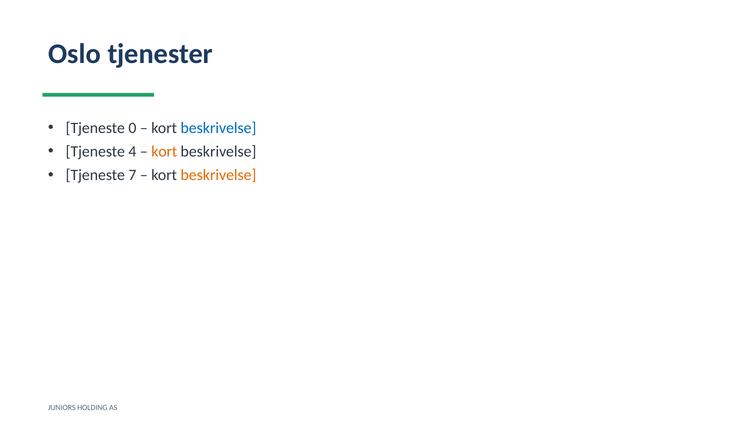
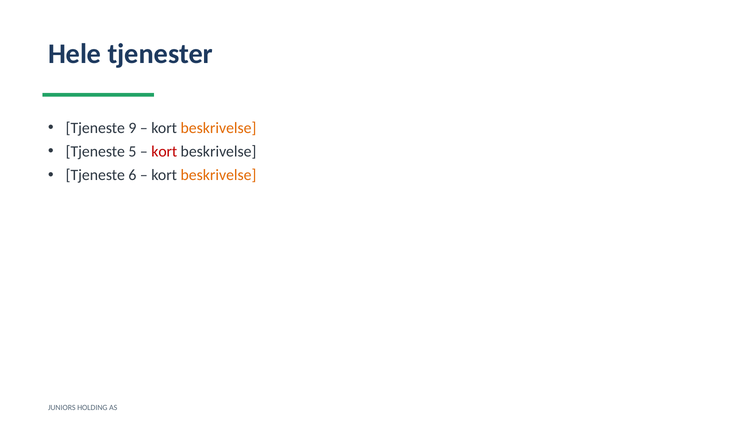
Oslo: Oslo -> Hele (75, 54)
0: 0 -> 9 (132, 128)
beskrivelse colour: blue -> orange (218, 128)
4: 4 -> 5 (132, 151)
kort colour: orange -> red (164, 151)
7: 7 -> 6 (132, 175)
